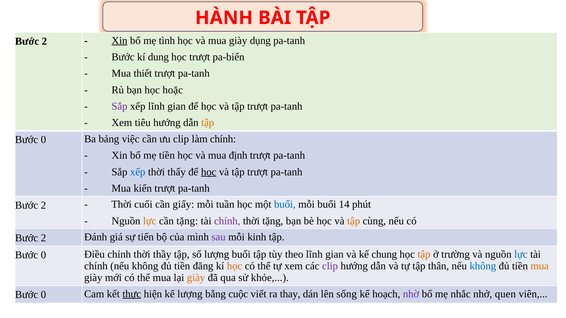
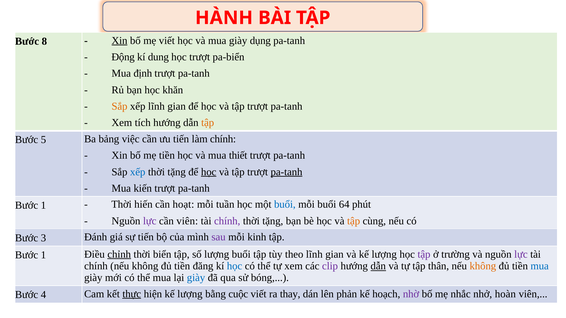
2: 2 -> 8 (44, 41)
mẹ tình: tình -> viết (167, 41)
Bước: Bước -> Động (123, 57)
thiết: thiết -> định (143, 74)
hoặc: hoặc -> khăn (173, 90)
Sắp colour: purple -> orange (119, 106)
tiêu: tiêu -> tích (143, 123)
0: 0 -> 5 (43, 140)
ưu clip: clip -> tiến (181, 139)
định: định -> thiết (238, 156)
thấy: thấy -> tặng (177, 172)
pa-tanh underline: none -> present (287, 172)
2: 2 -> 1 (43, 206)
cuối: cuối -> hiến (143, 205)
giấy: giấy -> hoạt (183, 205)
14: 14 -> 64 (344, 205)
lực colour: orange -> purple (150, 221)
cần tặng: tặng -> viên (187, 221)
2: 2 -> 3 (43, 238)
0: 0 -> 1 (43, 255)
chỉnh underline: none -> present (119, 255)
thầy: thầy -> biển (162, 255)
và kế chung: chung -> lượng (384, 255)
tập colour: orange -> purple (424, 255)
lực colour: blue -> purple (521, 255)
học colour: orange -> blue (235, 266)
dẫn underline: none -> present (378, 266)
không colour: blue -> orange (483, 266)
mua colour: orange -> blue (540, 266)
giày colour: orange -> blue (196, 278)
khỏe: khỏe -> bóng (270, 278)
0: 0 -> 4 (43, 295)
sống: sống -> phản (347, 294)
quen: quen -> hoàn (505, 294)
